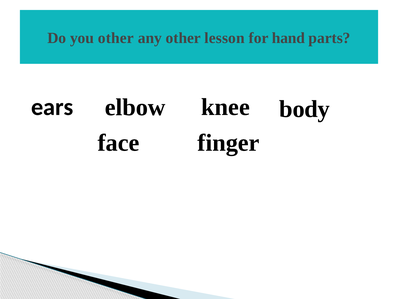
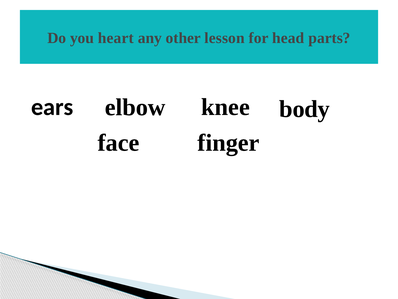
you other: other -> heart (116, 38)
hand: hand -> head (288, 38)
